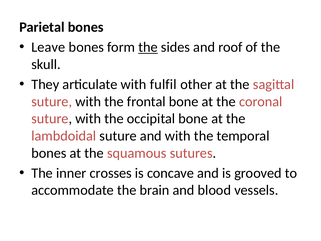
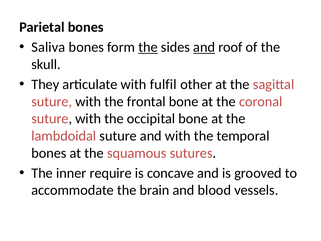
Leave: Leave -> Saliva (48, 47)
and underline: none -> present (204, 47)
crosses: crosses -> require (111, 173)
